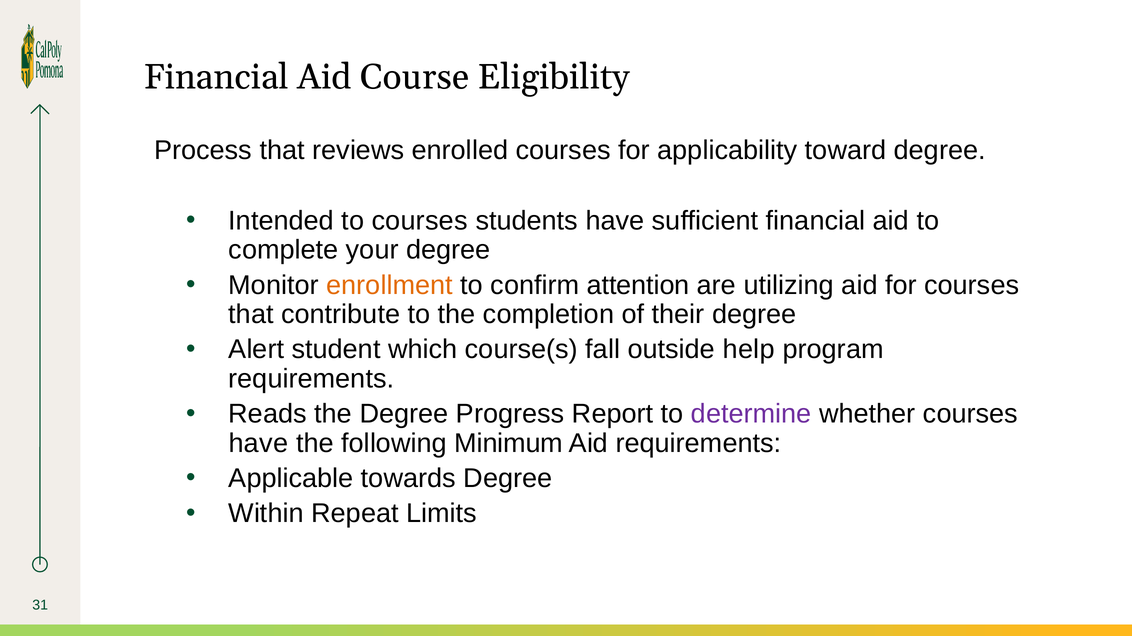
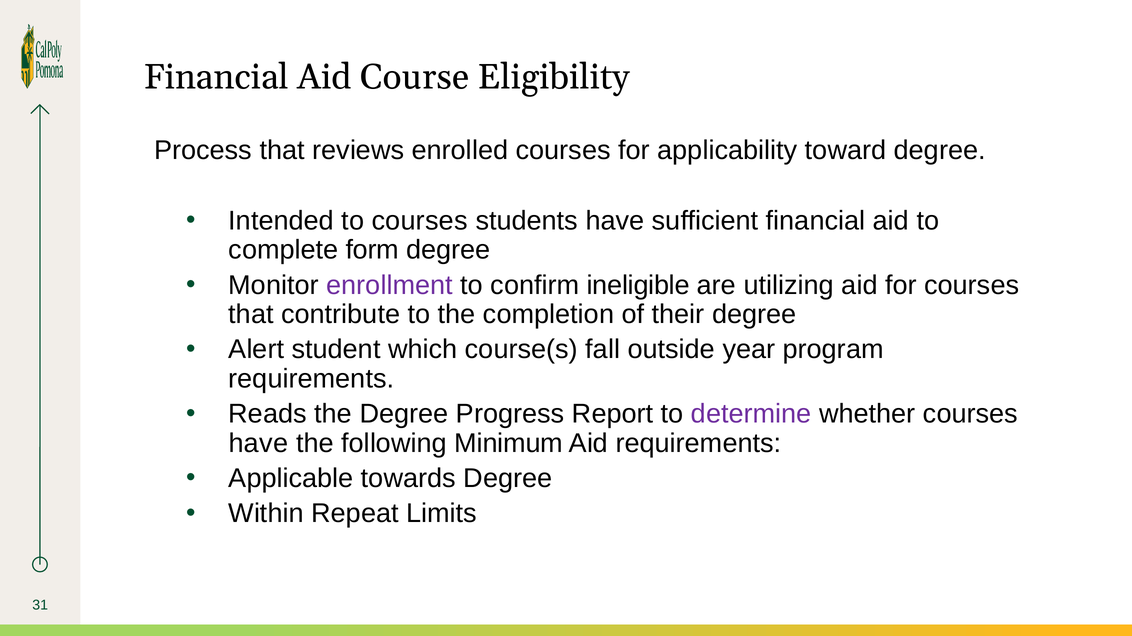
your: your -> form (372, 250)
enrollment colour: orange -> purple (390, 285)
attention: attention -> ineligible (638, 285)
help: help -> year (749, 350)
